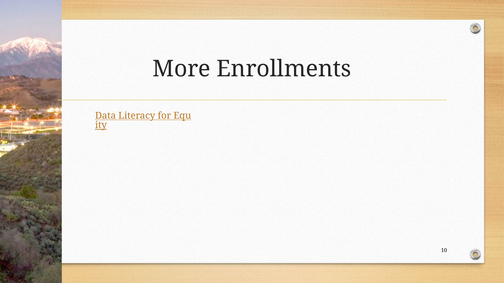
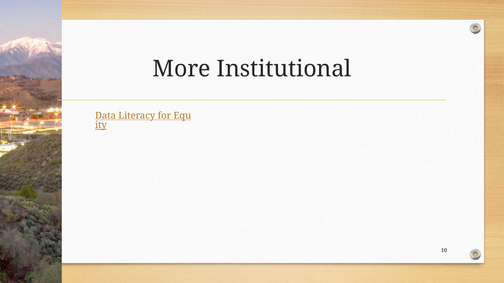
Enrollments: Enrollments -> Institutional (284, 69)
